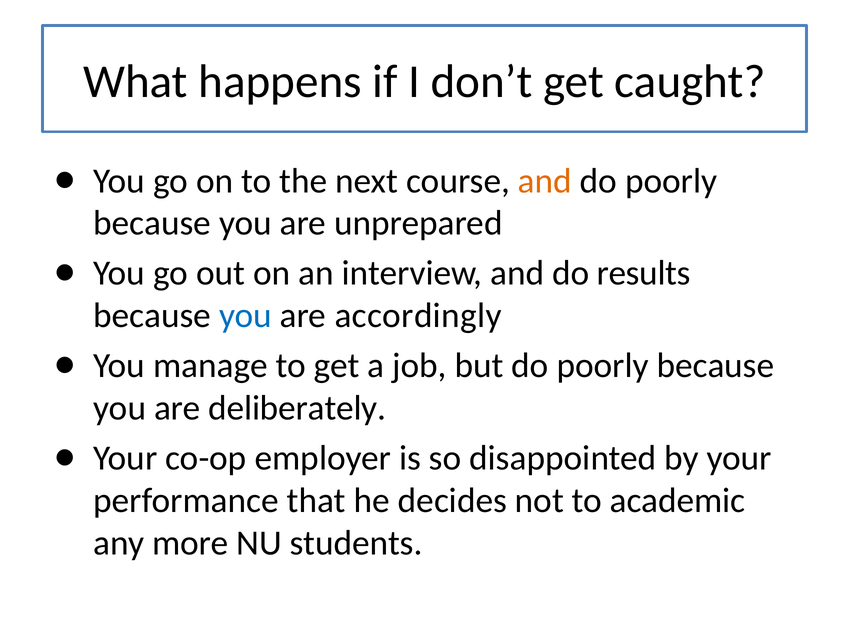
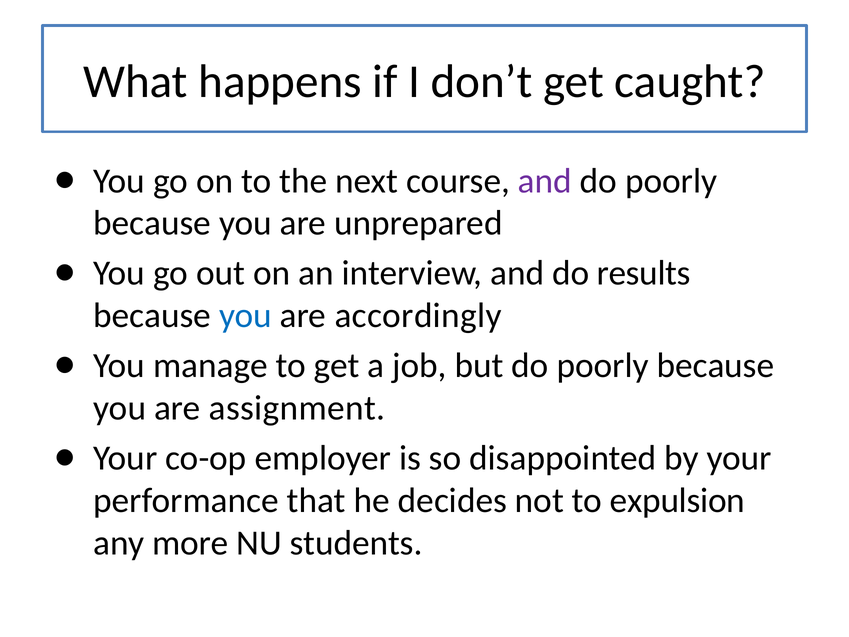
and colour: orange -> purple (545, 181)
deliberately: deliberately -> assignment (297, 408)
academic: academic -> expulsion (677, 501)
